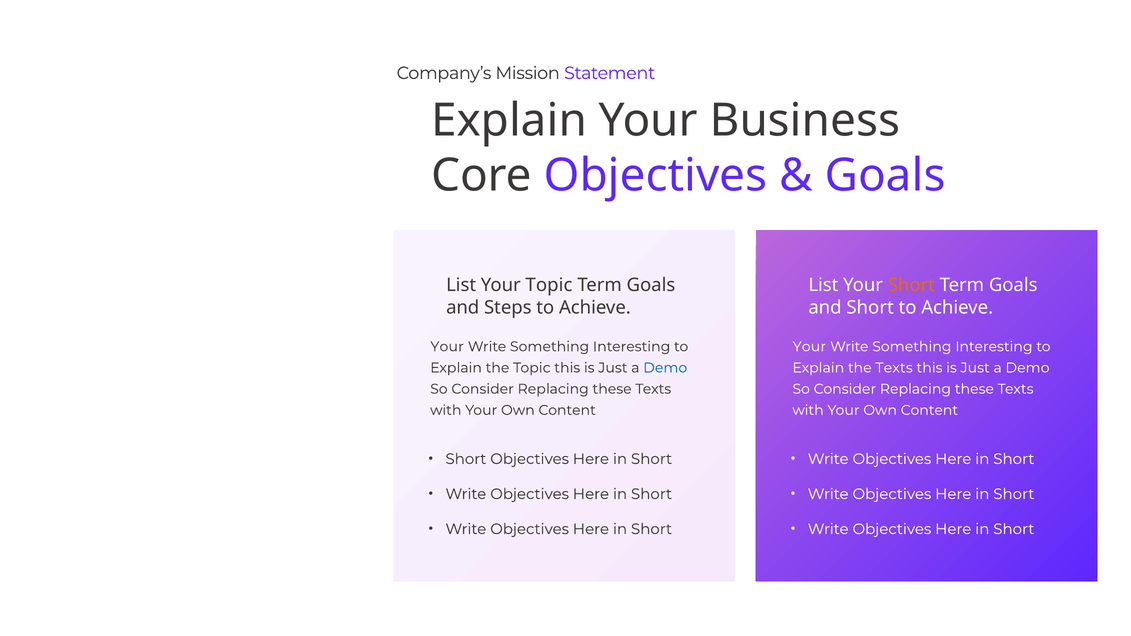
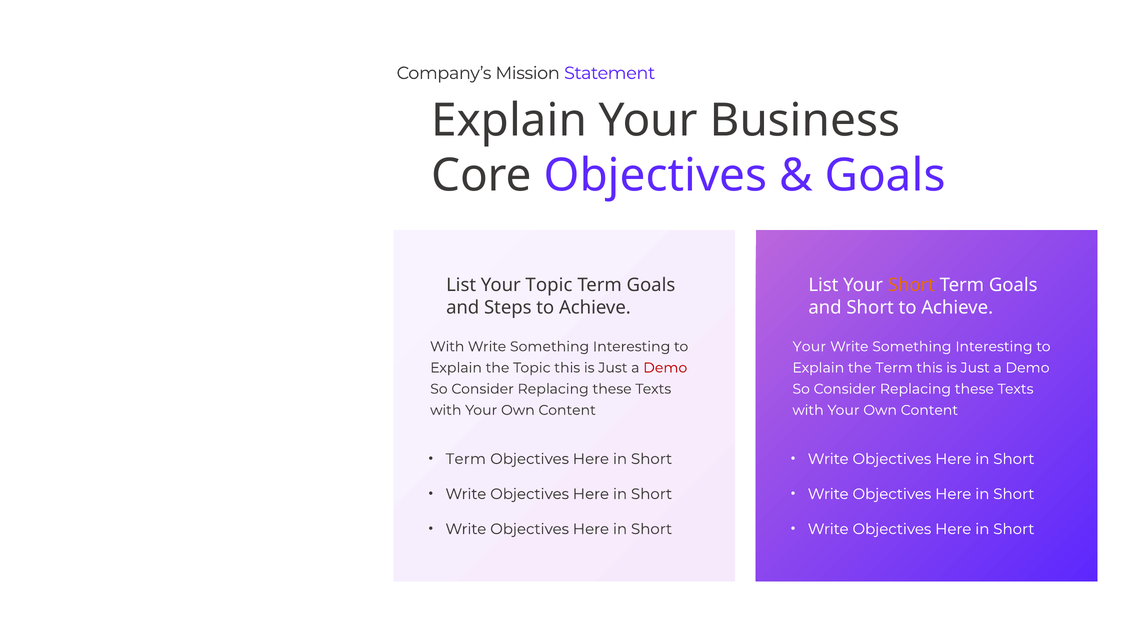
Your: Your -> With (447, 347)
Demo colour: blue -> red (665, 368)
the Texts: Texts -> Term (894, 368)
Short: Short -> Term (466, 459)
